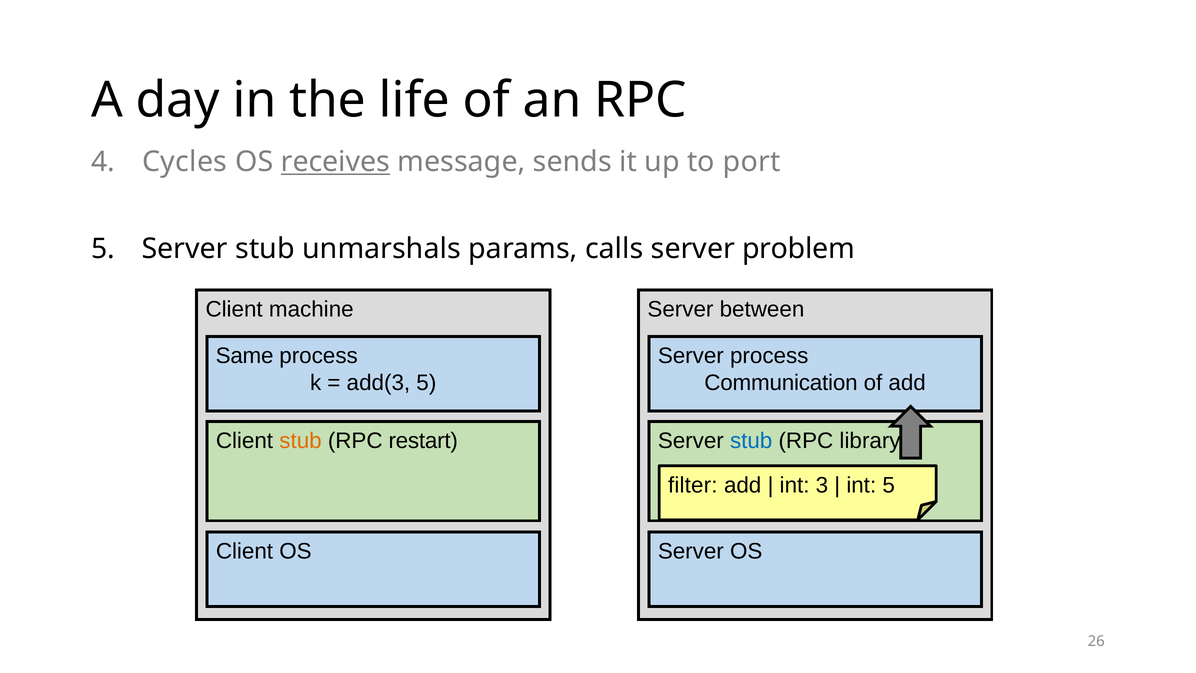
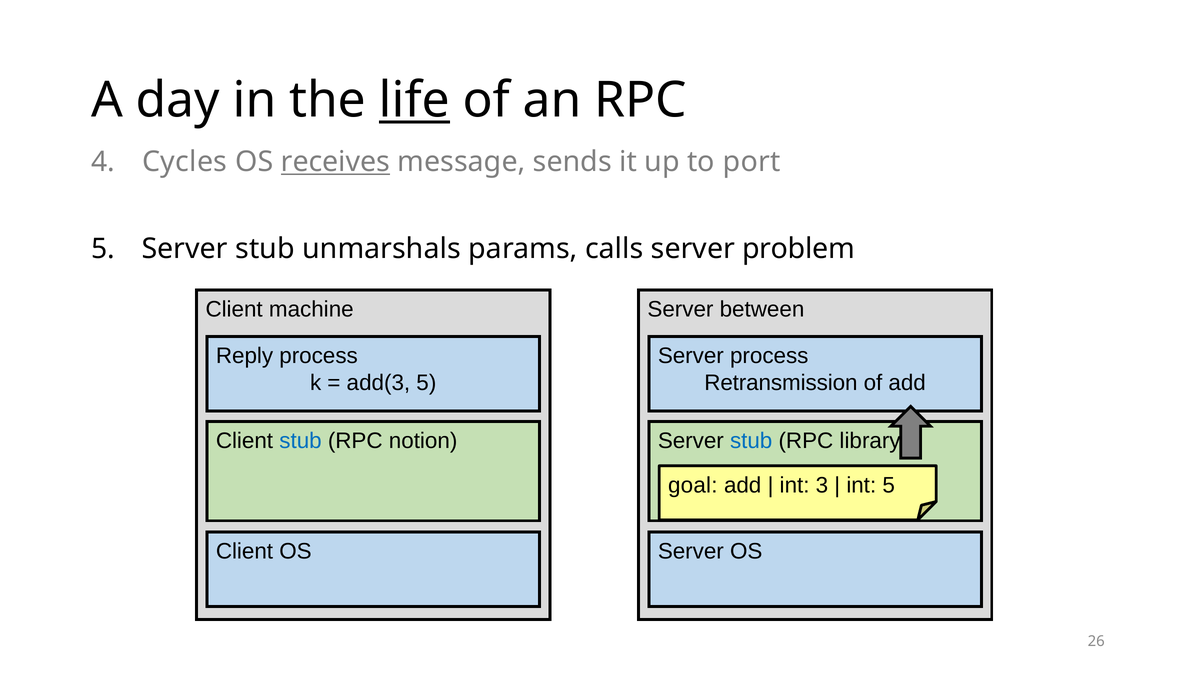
life underline: none -> present (414, 100)
Same: Same -> Reply (245, 356)
Communication: Communication -> Retransmission (781, 383)
stub colour: orange -> blue (301, 441)
restart: restart -> notion (423, 441)
filter: filter -> goal (693, 485)
